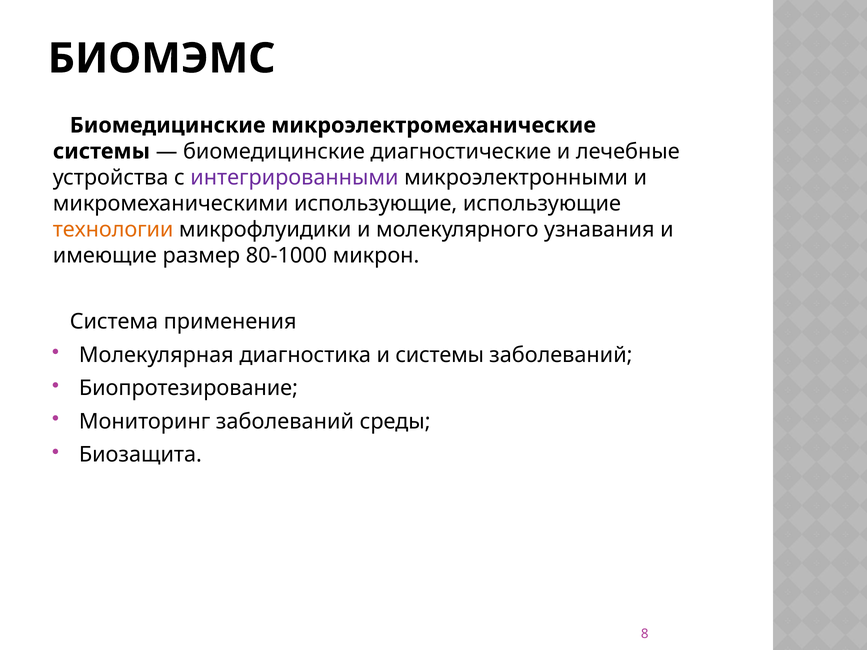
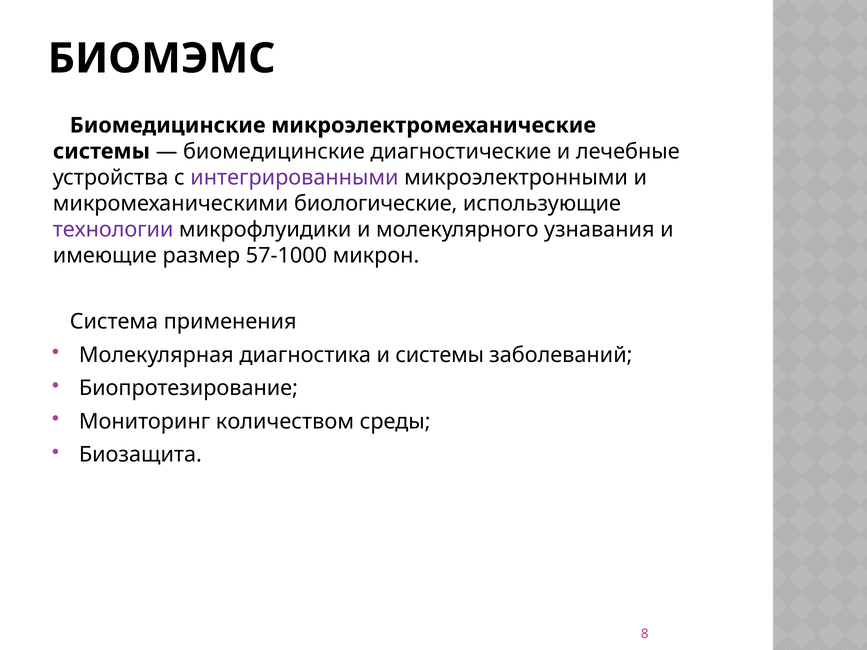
микромеханическими использующие: использующие -> биологические (376, 203)
технологии colour: orange -> purple (113, 229)
80-1000: 80-1000 -> 57-1000 (286, 255)
Мониторинг заболеваний: заболеваний -> количеством (285, 422)
